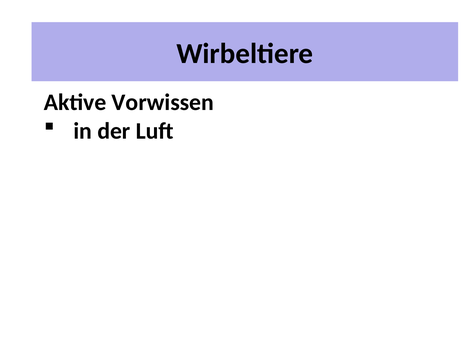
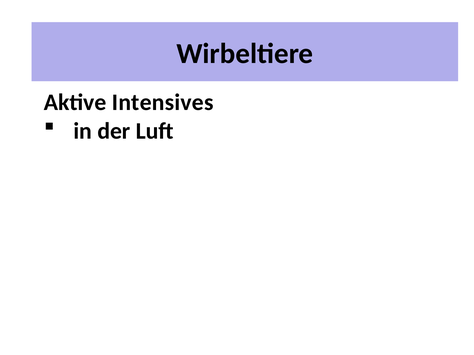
Vorwissen: Vorwissen -> Intensives (163, 103)
